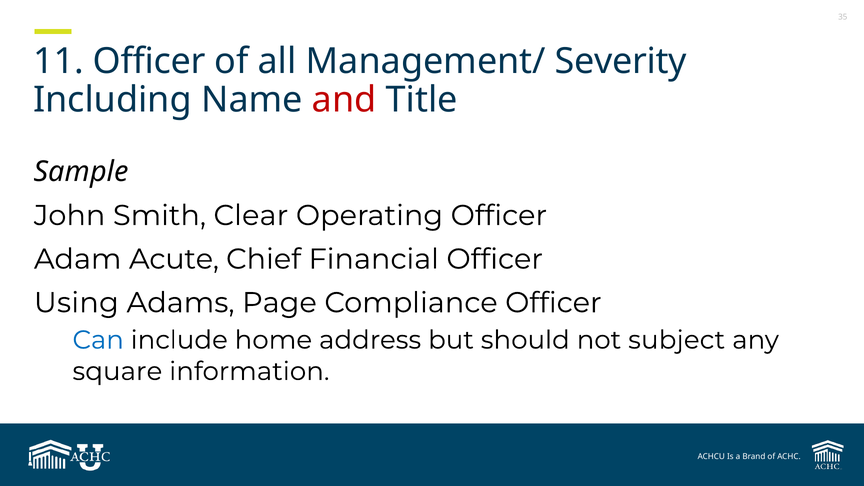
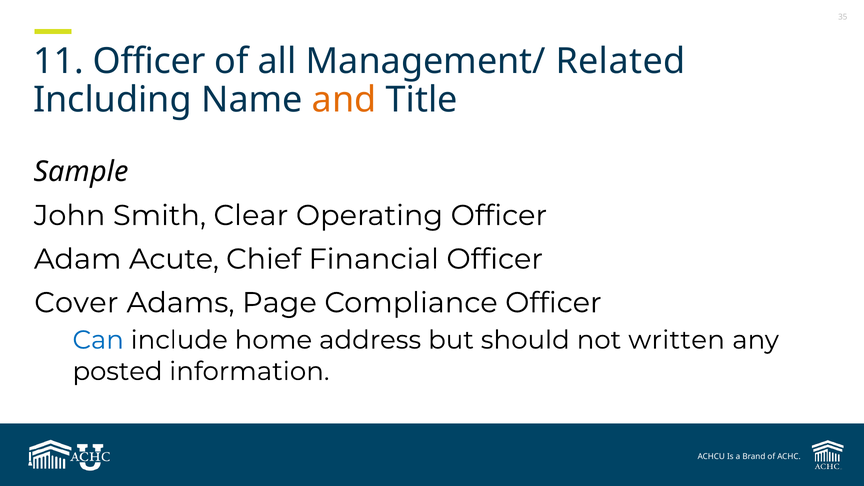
Severity: Severity -> Related (620, 61)
and colour: red -> orange (344, 100)
Using: Using -> Cover (76, 303)
subject: subject -> written (677, 340)
square: square -> posted (117, 371)
